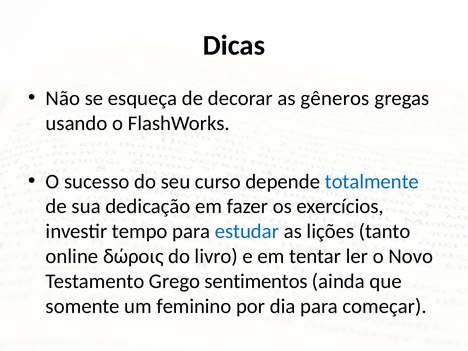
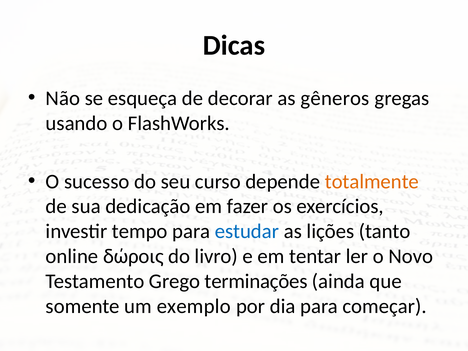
totalmente colour: blue -> orange (372, 181)
sentimentos: sentimentos -> terminações (256, 281)
feminino: feminino -> exemplo (194, 306)
